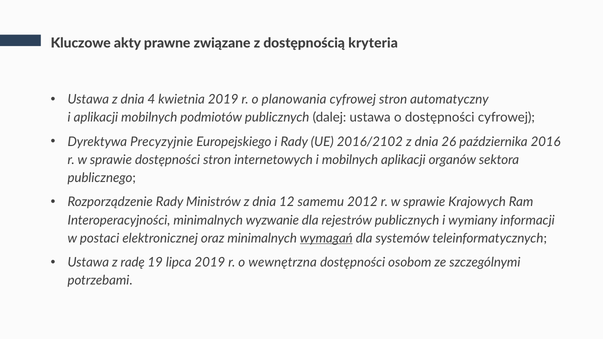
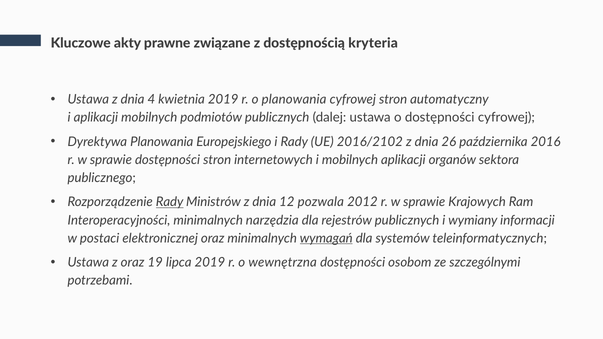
Dyrektywa Precyzyjnie: Precyzyjnie -> Planowania (162, 142)
Rady underline: none -> present (170, 202)
samemu: samemu -> pozwala (321, 202)
wyzwanie: wyzwanie -> narzędzia (272, 220)
z radę: radę -> oraz (133, 263)
